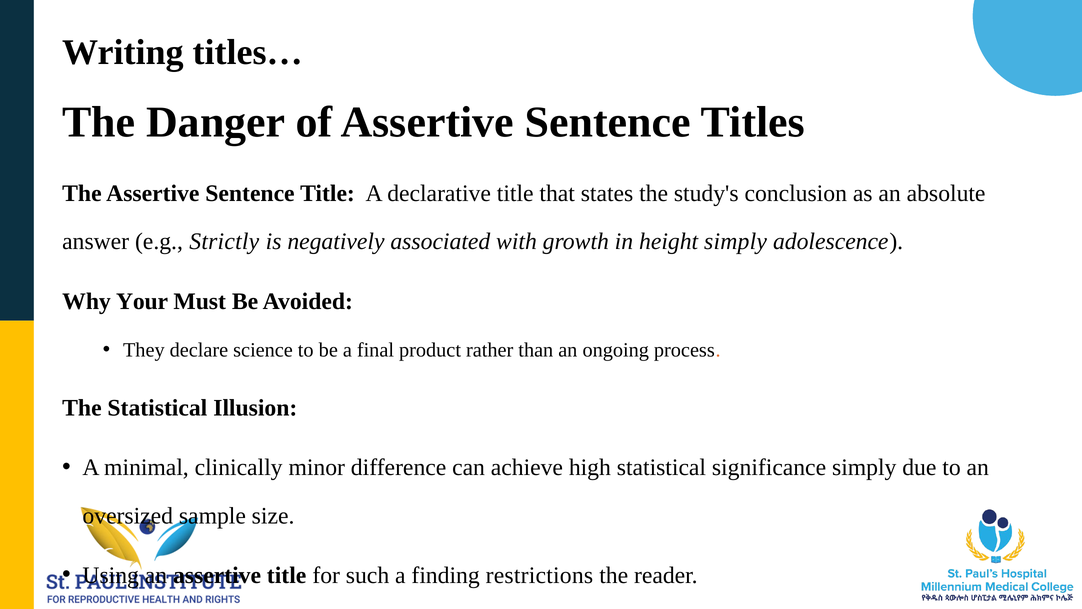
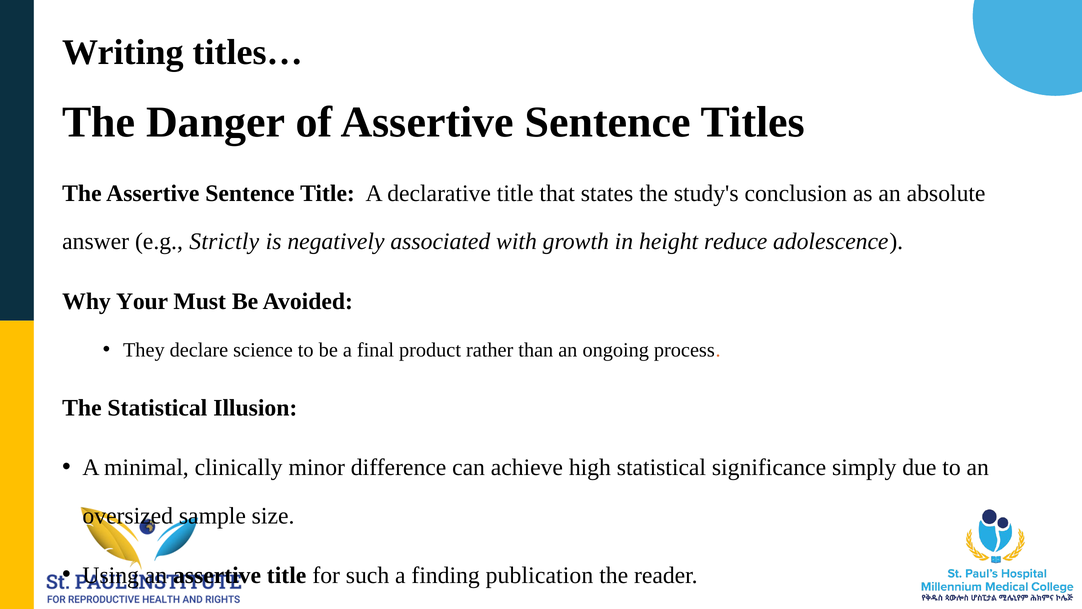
height simply: simply -> reduce (736, 241)
restrictions: restrictions -> publication (539, 575)
